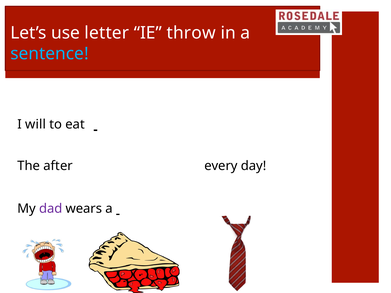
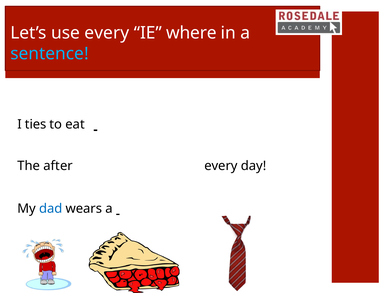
use letter: letter -> every (107, 33)
throw: throw -> where (191, 33)
will: will -> ties (36, 124)
dad colour: purple -> blue (51, 209)
